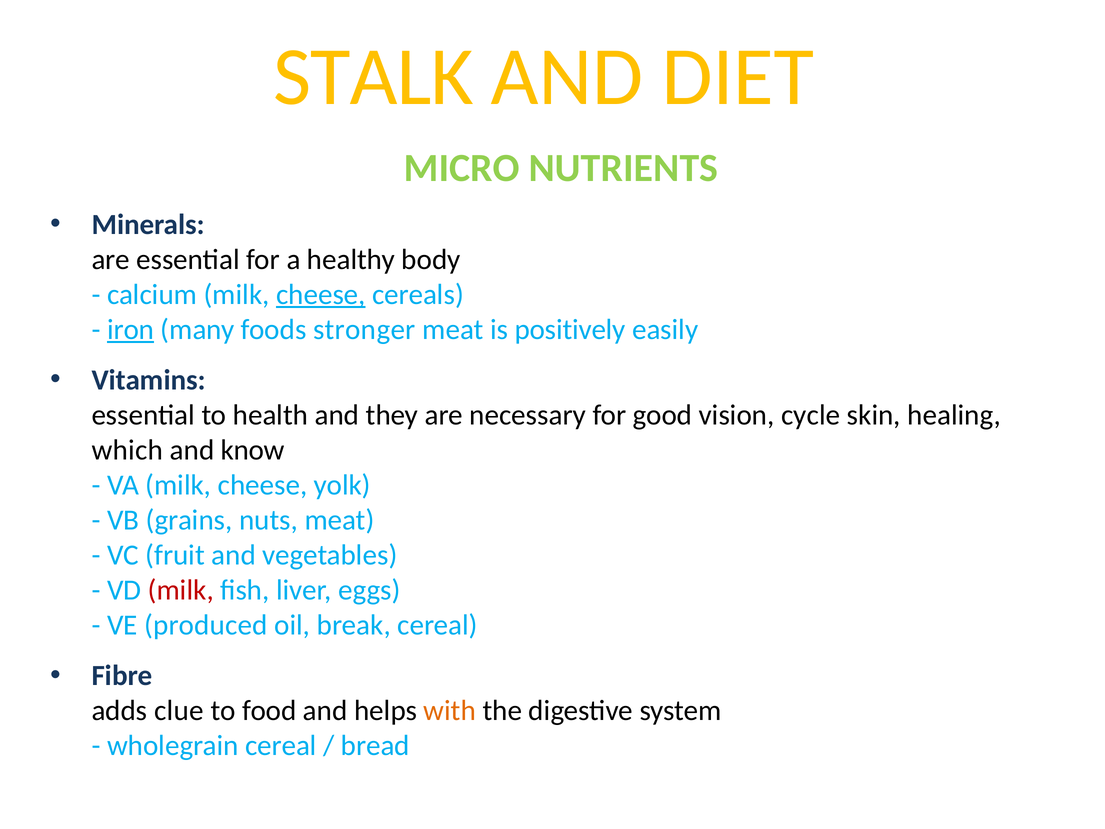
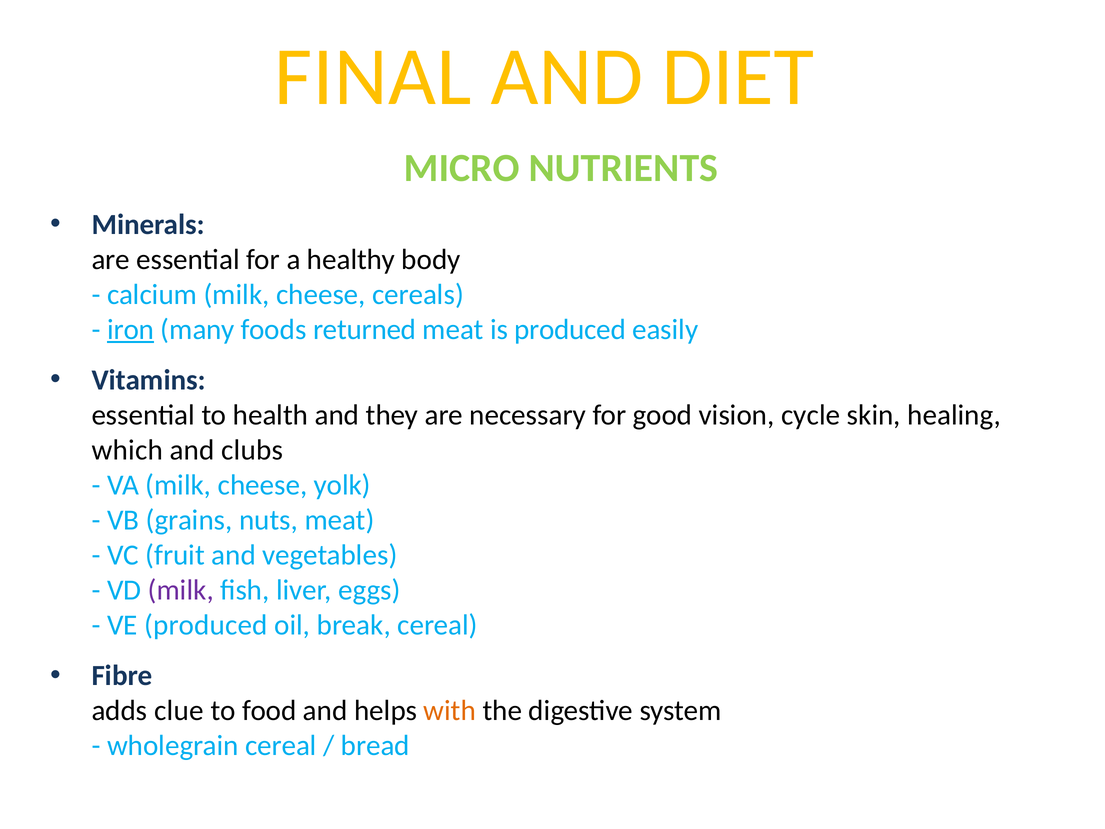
STALK: STALK -> FINAL (373, 77)
cheese underline: present -> none (321, 294)
stronger: stronger -> returned (365, 329)
is positively: positively -> produced (570, 329)
know: know -> clubs (252, 450)
milk colour: red -> purple (181, 590)
